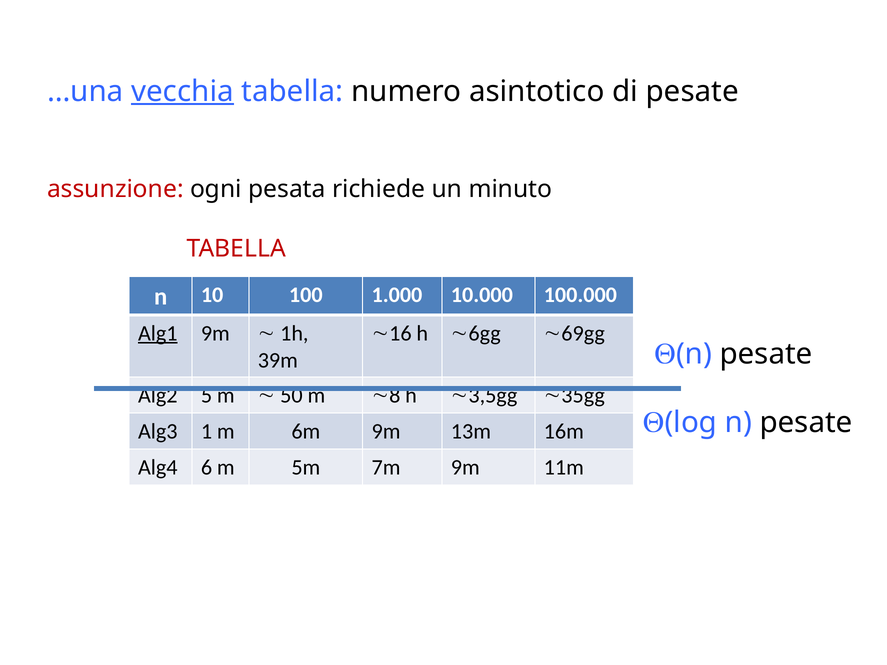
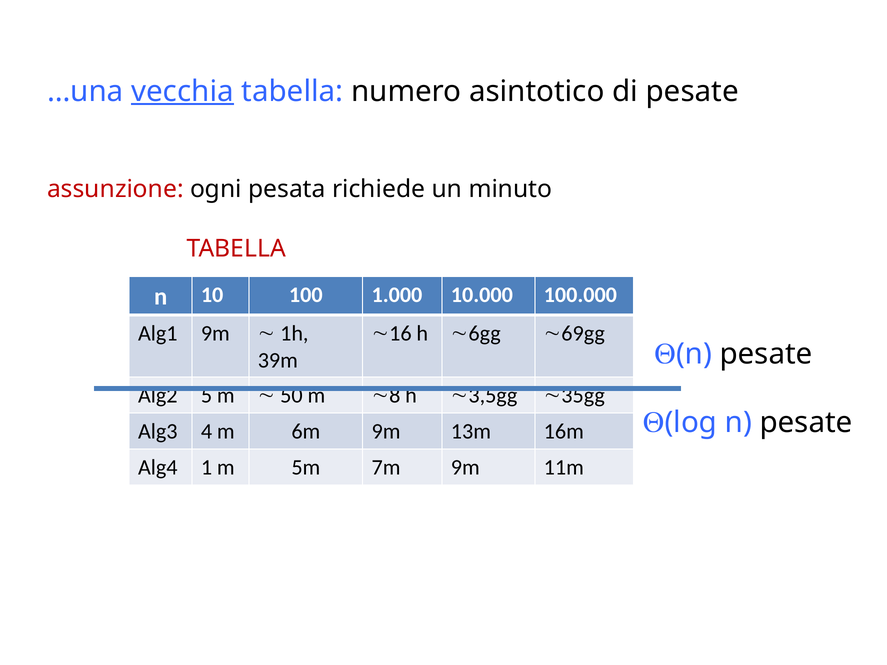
Alg1 underline: present -> none (158, 333)
1: 1 -> 4 (207, 432)
6: 6 -> 1 (207, 468)
